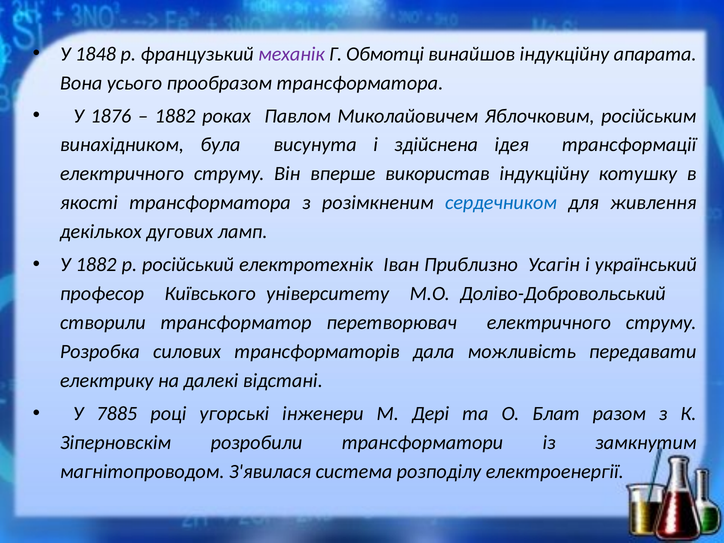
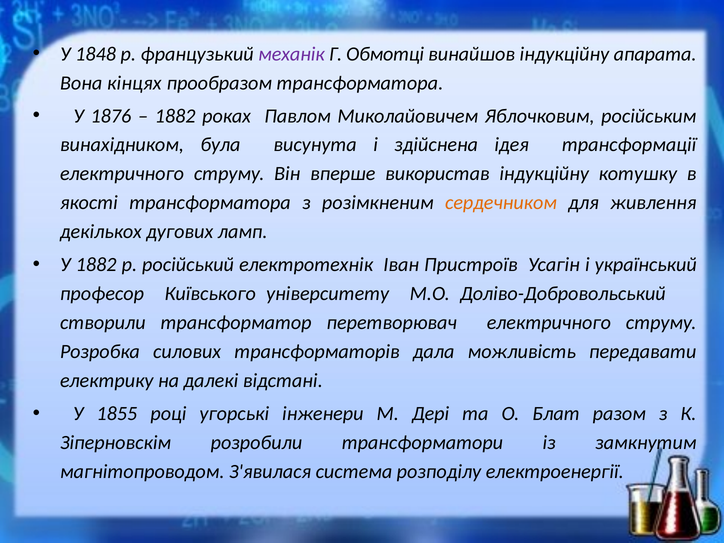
усього: усього -> кінцях (134, 83)
сердечником colour: blue -> orange (501, 203)
Приблизно: Приблизно -> Пристроїв (471, 265)
7885: 7885 -> 1855 (117, 414)
